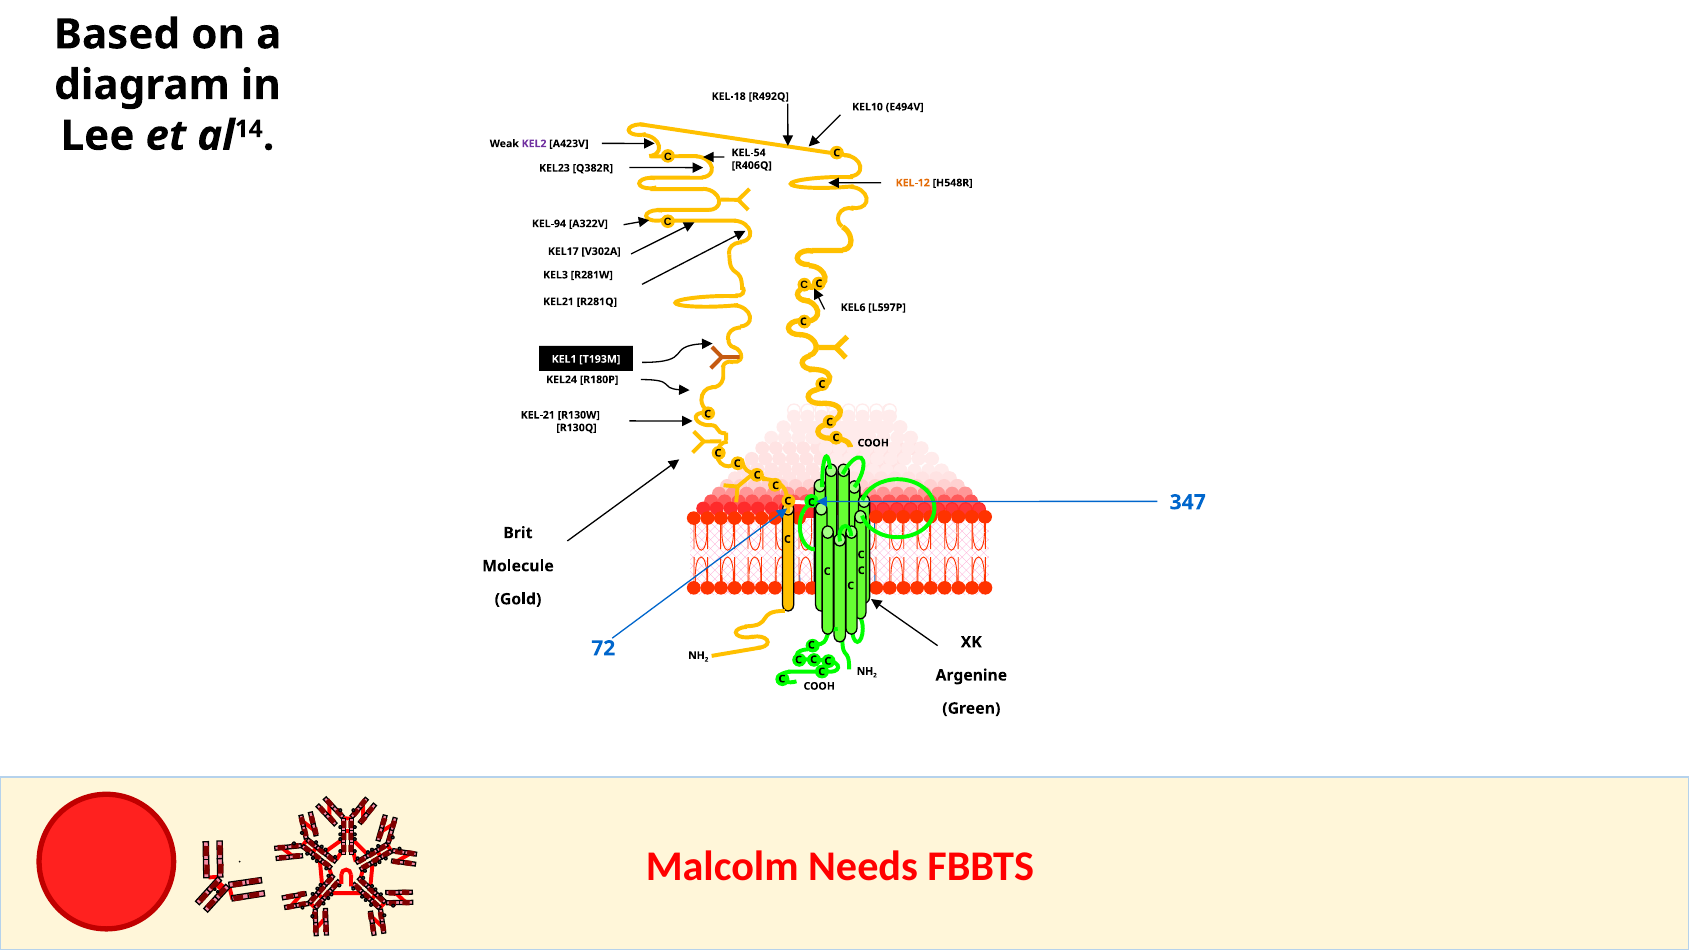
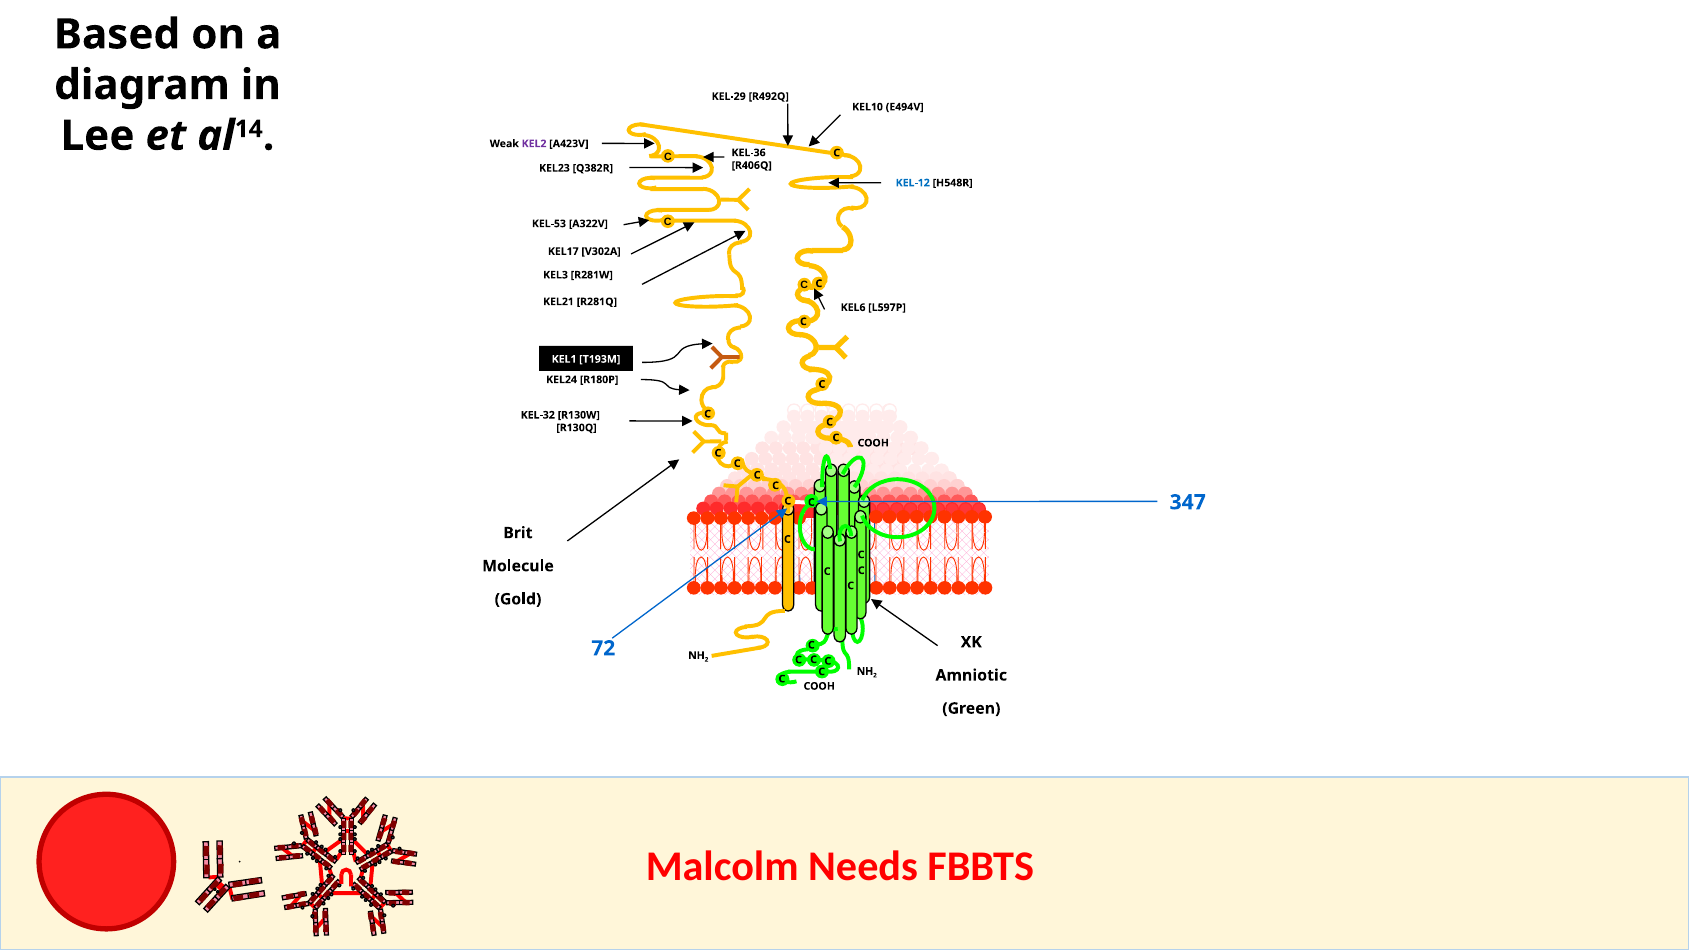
KEL-18: KEL-18 -> KEL-29 (729, 96)
KEL-54: KEL-54 -> KEL-36 (749, 153)
KEL-12 colour: orange -> blue (913, 183)
KEL-94: KEL-94 -> KEL-53 (549, 224)
KEL-21: KEL-21 -> KEL-32 (538, 415)
Argenine: Argenine -> Amniotic (971, 675)
